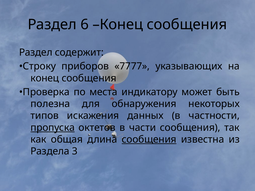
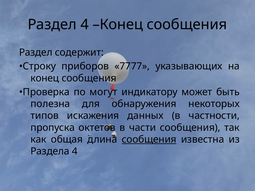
Раздел 6: 6 -> 4 (85, 25)
места: места -> могут (103, 92)
пропуска underline: present -> none (53, 128)
Раздела 3: 3 -> 4 (75, 151)
